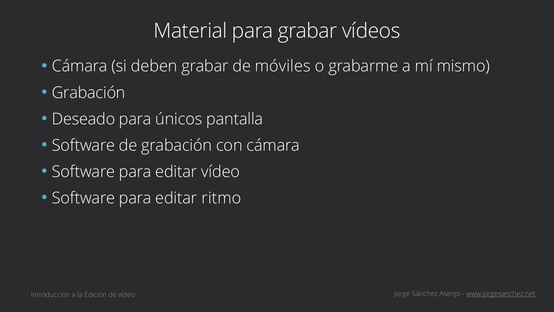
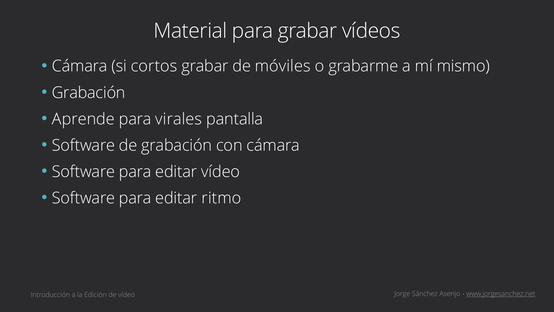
deben: deben -> cortos (154, 66)
Deseado: Deseado -> Aprende (83, 119)
únicos: únicos -> virales (179, 119)
